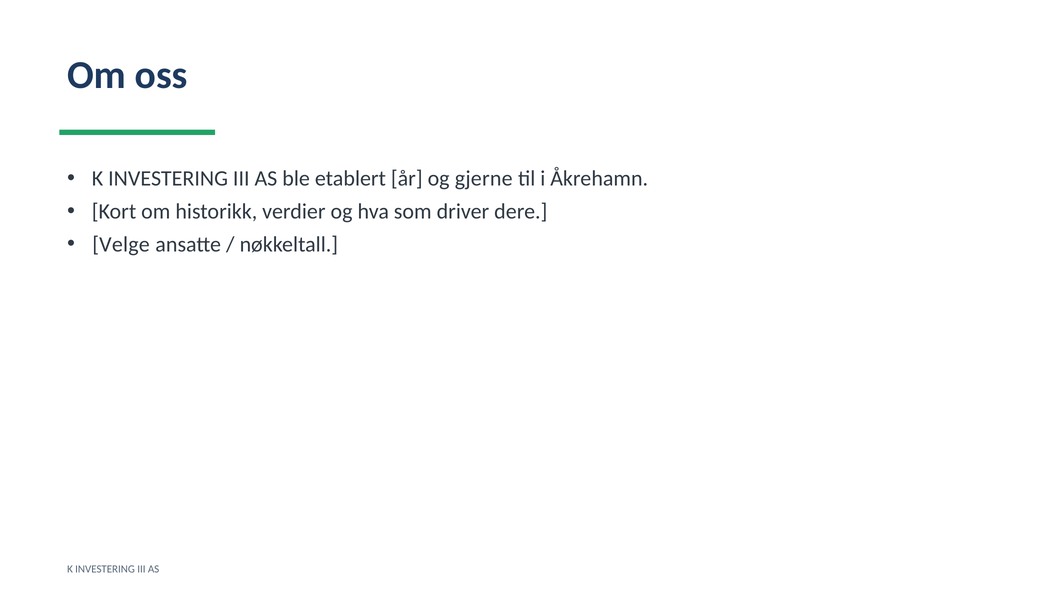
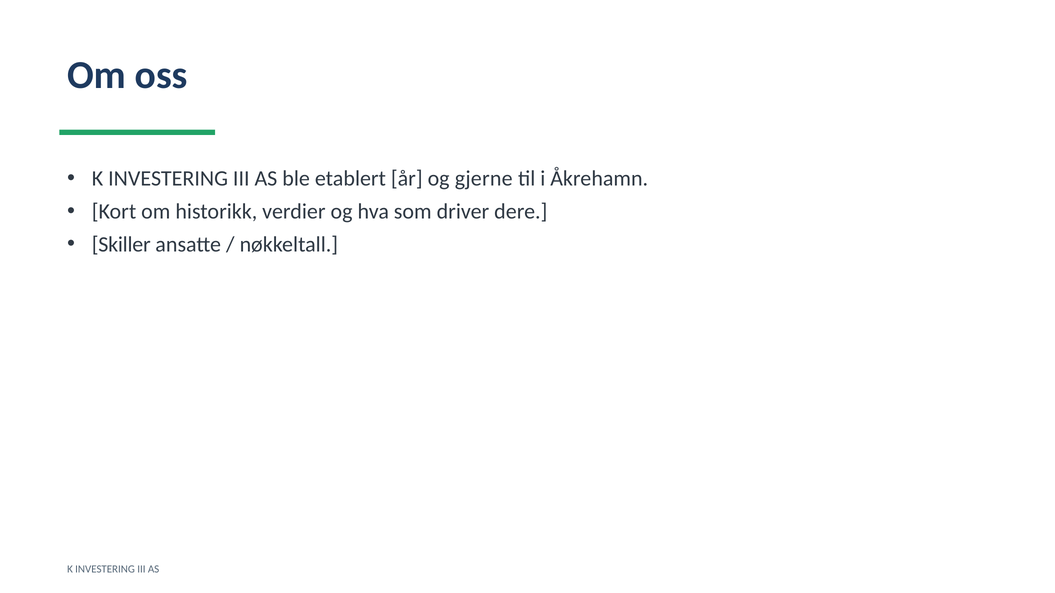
Velge: Velge -> Skiller (121, 245)
